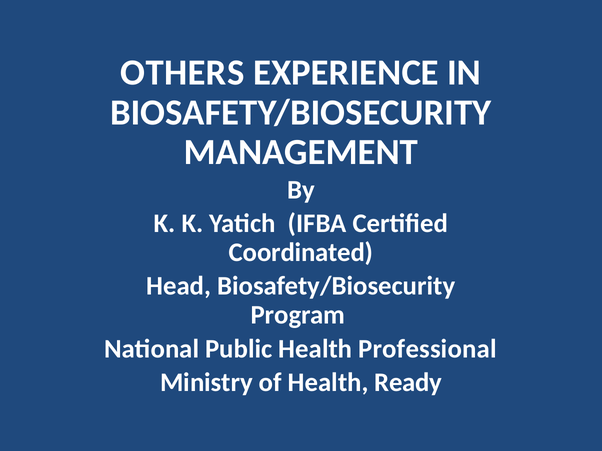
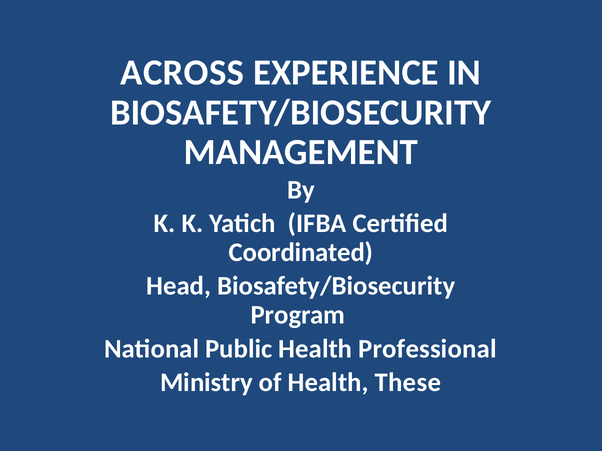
OTHERS: OTHERS -> ACROSS (182, 73)
Ready: Ready -> These (408, 383)
